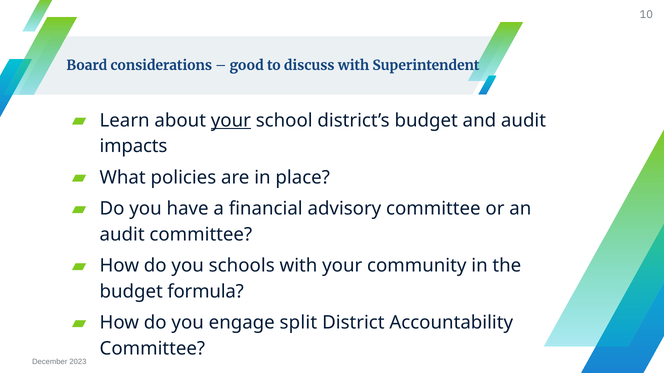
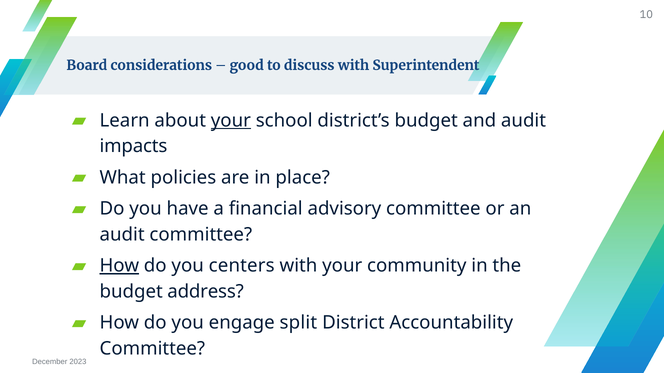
How underline: none -> present (119, 266)
schools: schools -> centers (242, 266)
formula: formula -> address (206, 292)
